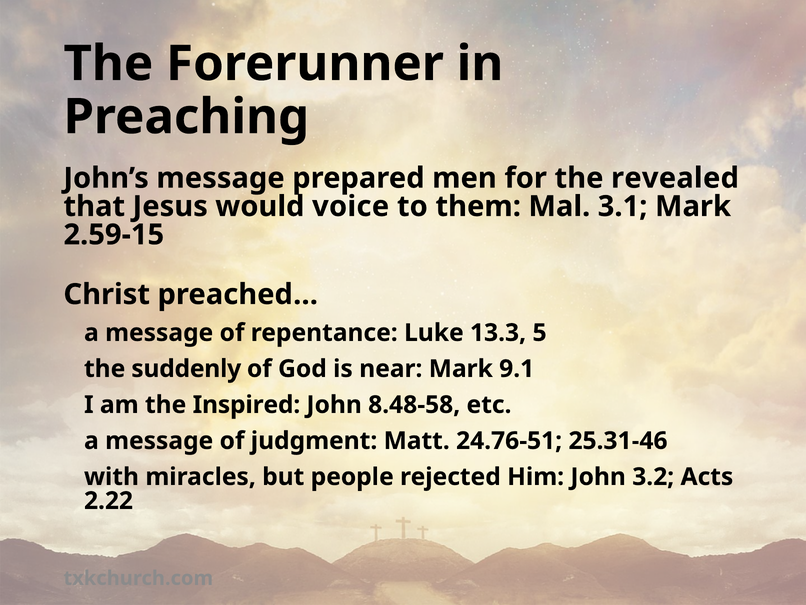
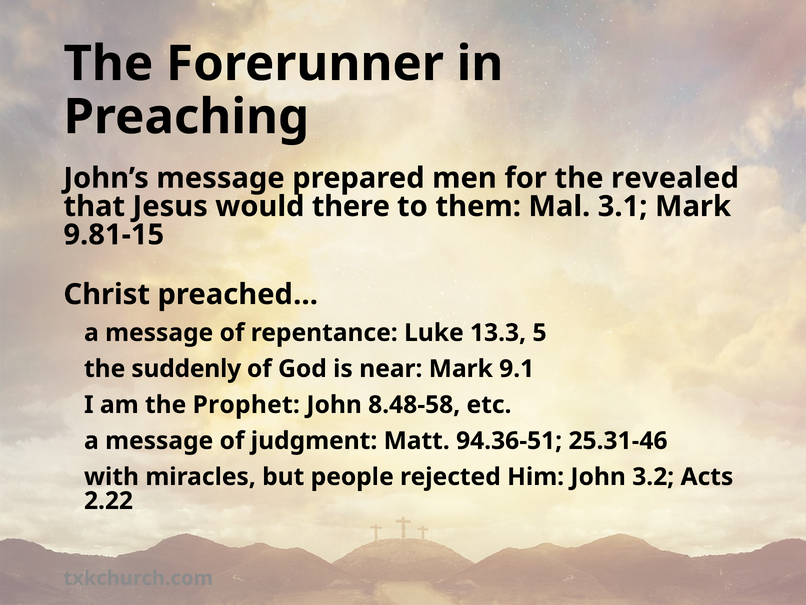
voice: voice -> there (351, 206)
2.59-15: 2.59-15 -> 9.81-15 (114, 235)
Inspired: Inspired -> Prophet (246, 404)
24.76-51: 24.76-51 -> 94.36-51 (509, 440)
